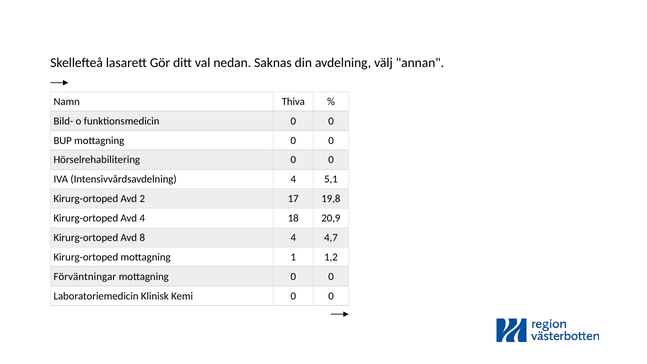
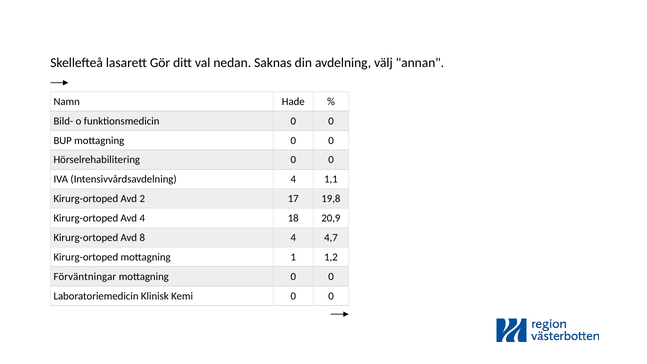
Thiva: Thiva -> Hade (293, 102)
5,1: 5,1 -> 1,1 (331, 179)
